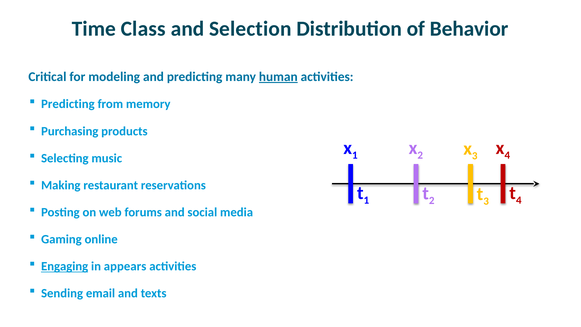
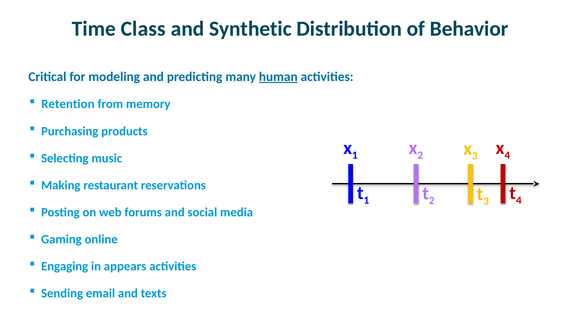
Selection: Selection -> Synthetic (250, 29)
Predicting: Predicting -> Retention (68, 104)
Engaging underline: present -> none (65, 266)
